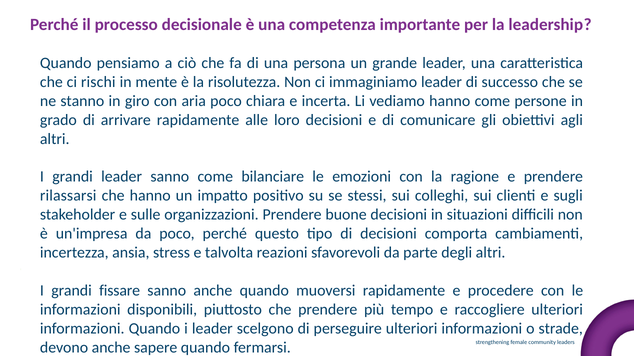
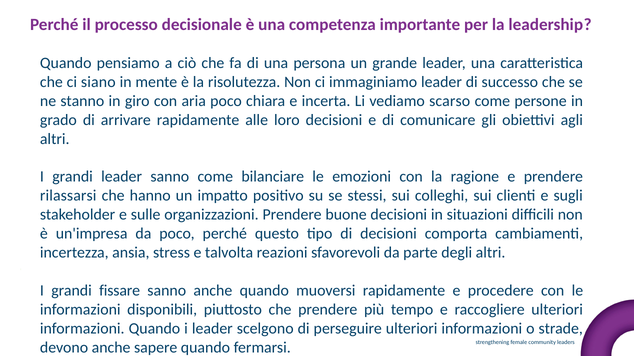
rischi: rischi -> siano (98, 82)
vediamo hanno: hanno -> scarso (450, 101)
